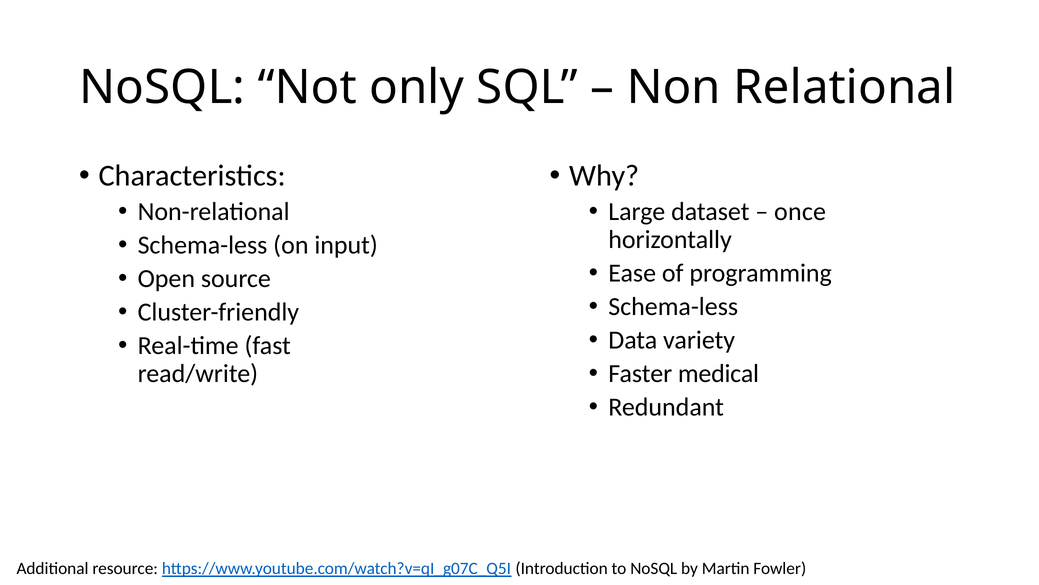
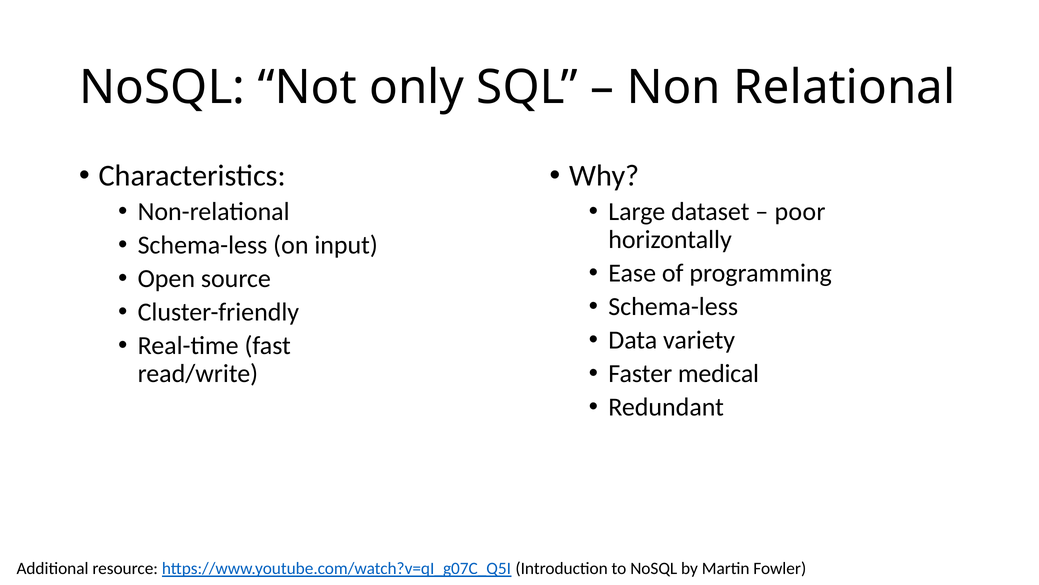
once: once -> poor (800, 211)
